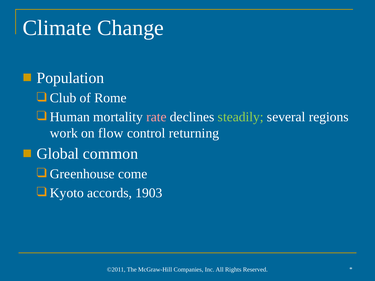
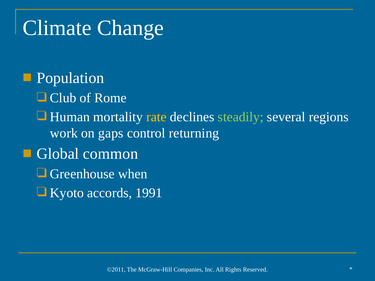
rate colour: pink -> yellow (156, 117)
flow: flow -> gaps (111, 133)
come: come -> when (133, 174)
1903: 1903 -> 1991 (149, 193)
